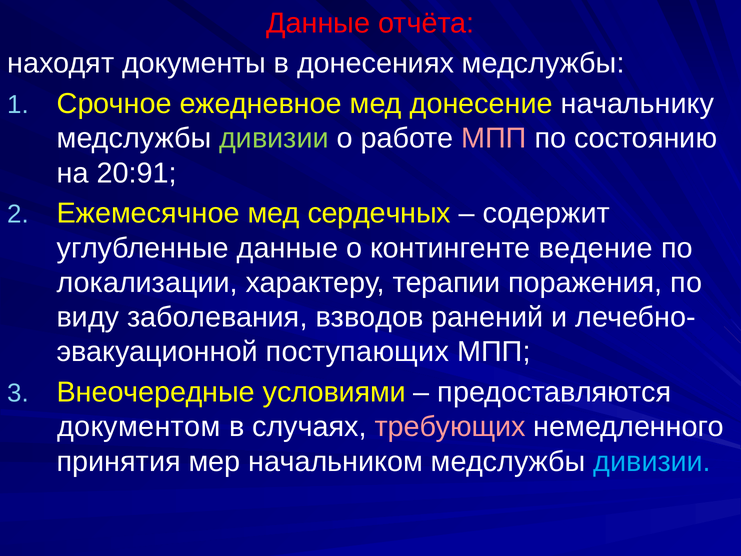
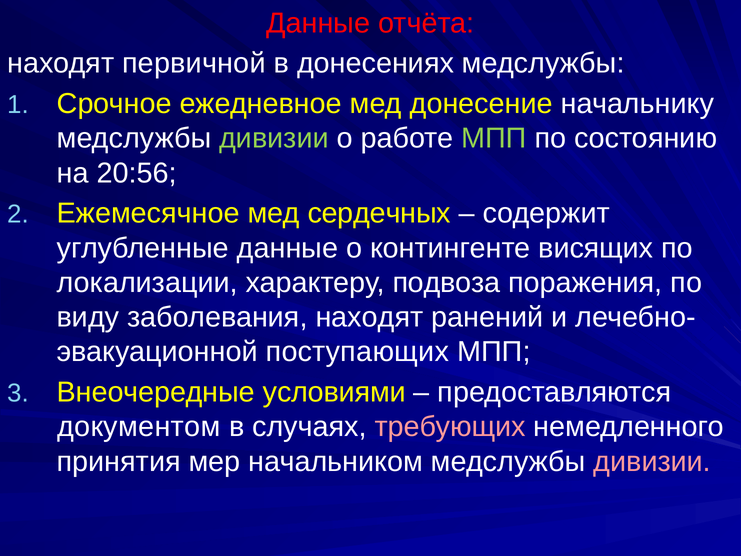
документы: документы -> первичной (194, 63)
МПП colour: pink -> light green (494, 138)
20:91: 20:91 -> 20:56 (137, 173)
ведение: ведение -> висящих (596, 248)
терапии: терапии -> подвоза (446, 283)
заболевания взводов: взводов -> находят (370, 317)
дивизии colour: light blue -> pink (652, 461)
